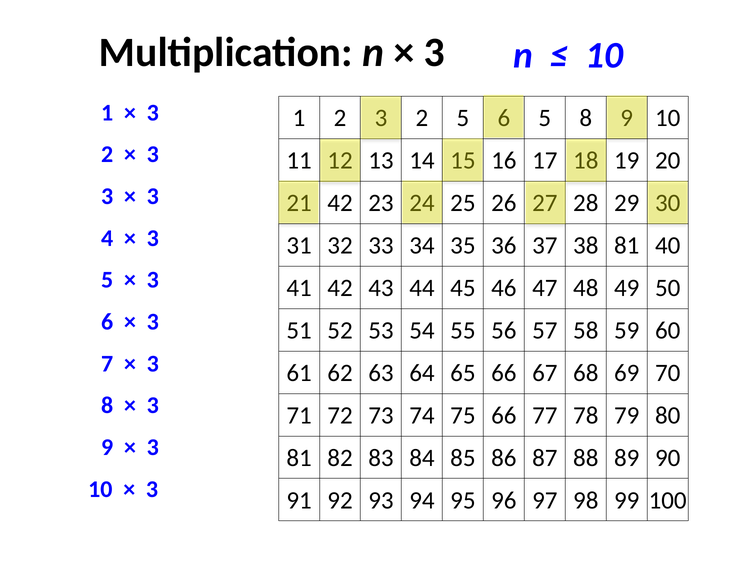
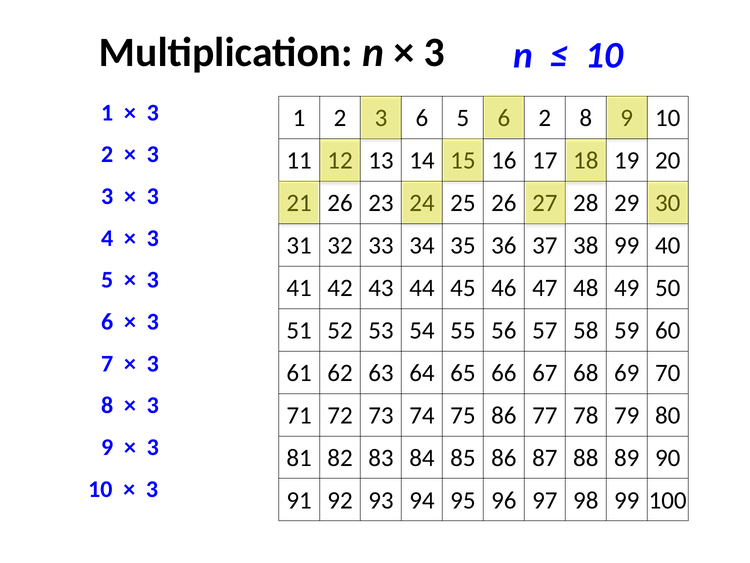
2: 2 -> 6 (422, 118)
5: 5 -> 2 (545, 118)
42: 42 -> 26 (340, 203)
38 81: 81 -> 99 (627, 245)
75 66: 66 -> 86 (504, 415)
